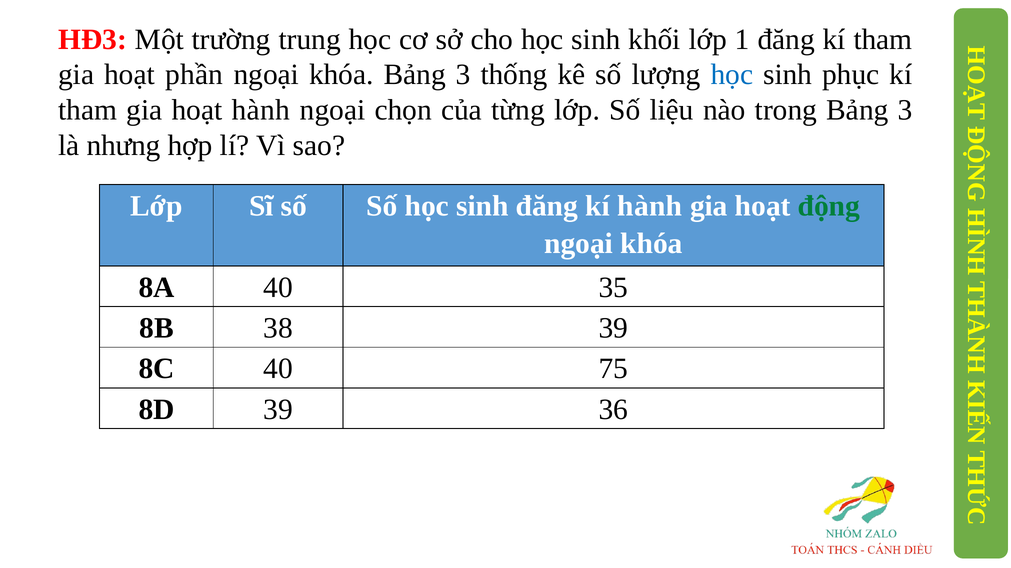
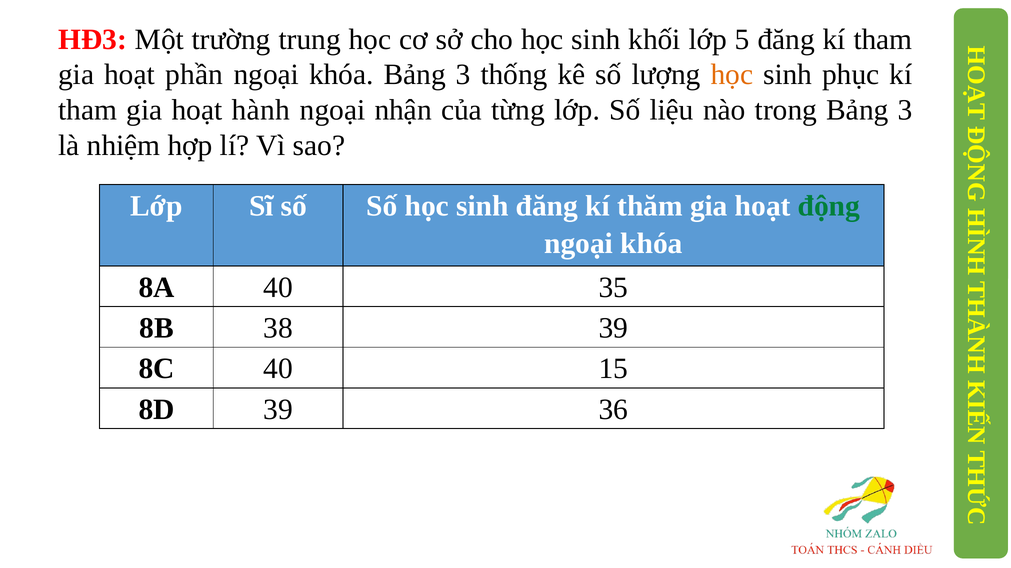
1: 1 -> 5 (742, 39)
học colour: blue -> orange (732, 75)
chọn: chọn -> nhận (403, 110)
nhưng: nhưng -> nhiệm (124, 146)
kí hành: hành -> thăm (650, 206)
75: 75 -> 15 (613, 369)
